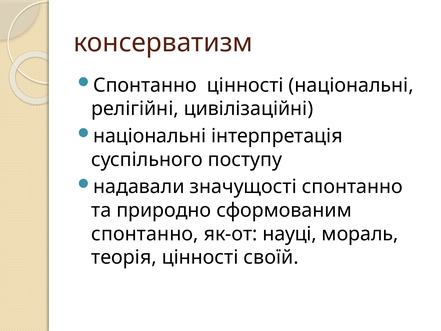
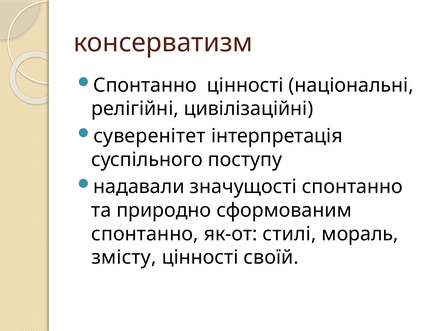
національні: національні -> суверенітет (150, 136)
науці: науці -> стилі (289, 234)
теорія: теорія -> змісту (124, 257)
